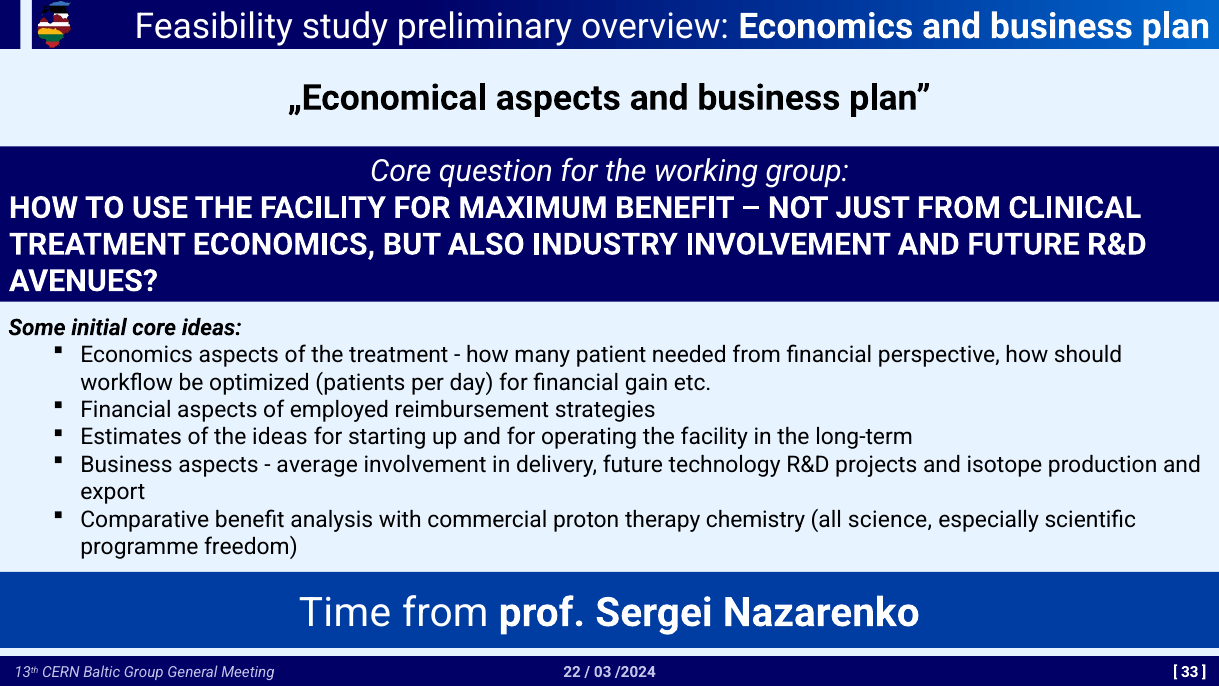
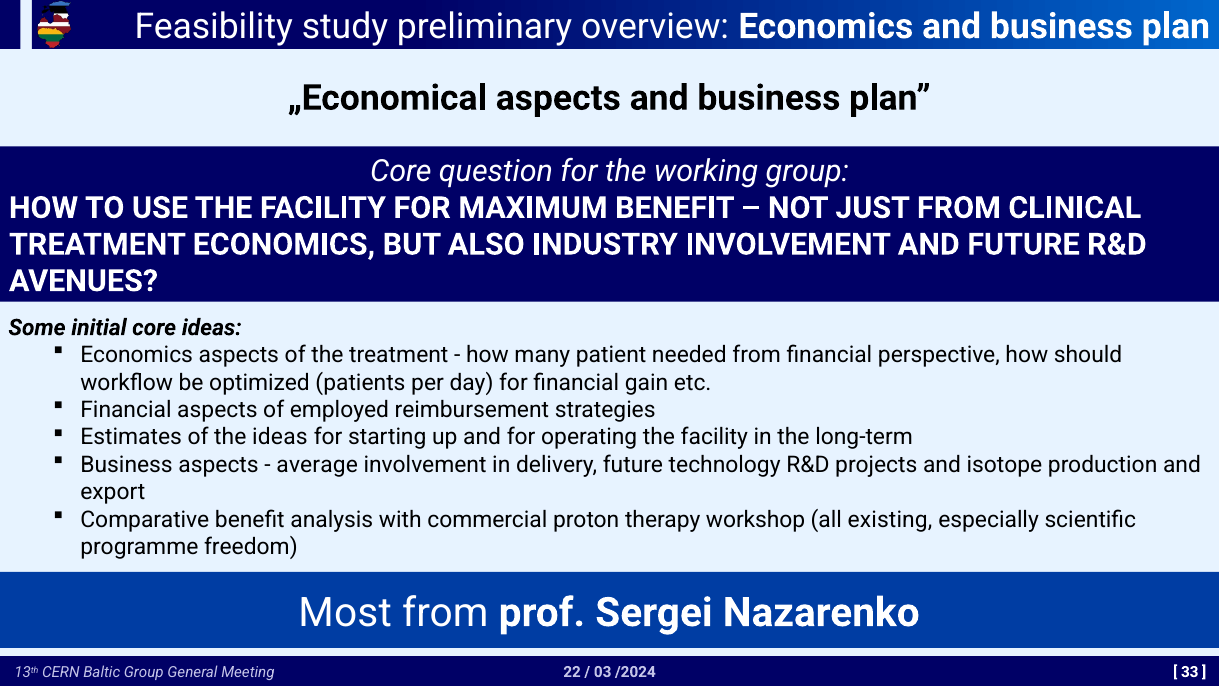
chemistry: chemistry -> workshop (756, 519)
science: science -> existing (890, 519)
Time: Time -> Most (345, 612)
